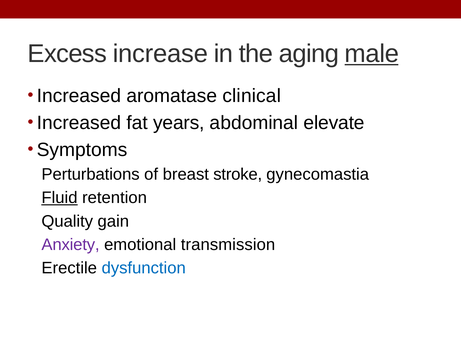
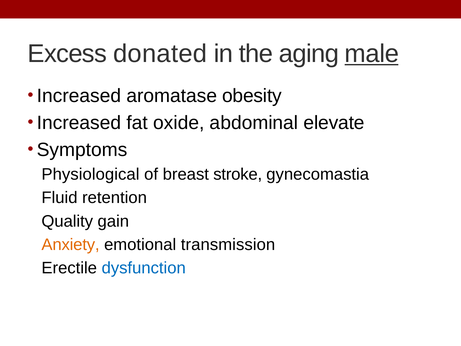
increase: increase -> donated (160, 54)
clinical: clinical -> obesity (252, 96)
years: years -> oxide (179, 123)
Perturbations: Perturbations -> Physiological (90, 174)
Fluid underline: present -> none (60, 198)
Anxiety colour: purple -> orange (71, 244)
